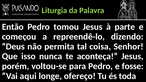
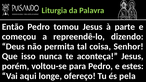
fosse: fosse -> estes (133, 66)
toda: toda -> pela (127, 76)
